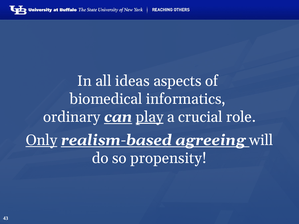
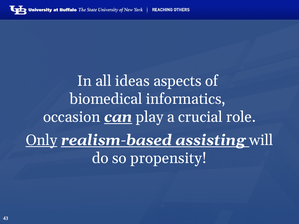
ordinary: ordinary -> occasion (72, 117)
play underline: present -> none (150, 117)
agreeing: agreeing -> assisting (211, 140)
